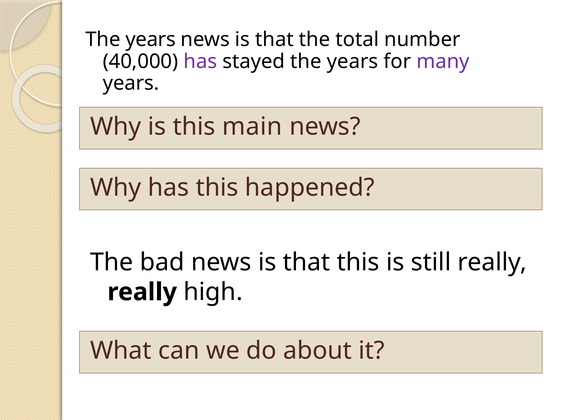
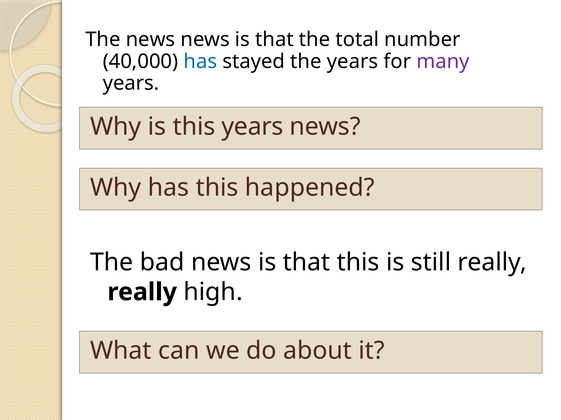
years: years -> news (151, 40)
has colour: purple -> blue (200, 62)
this main: main -> years (253, 127)
